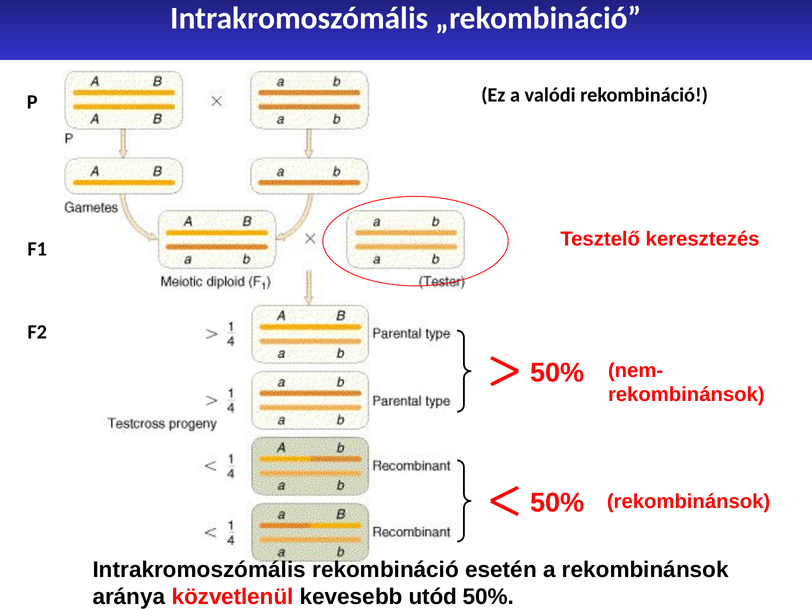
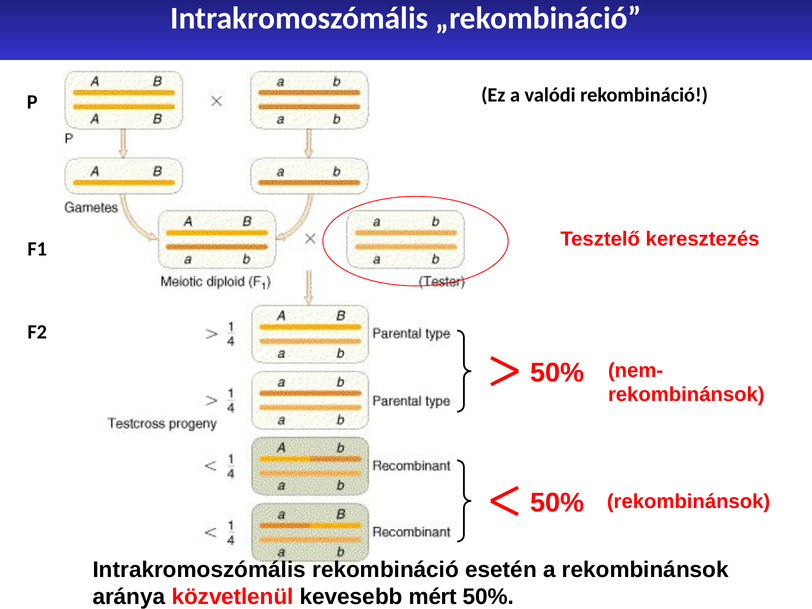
utód: utód -> mért (433, 597)
